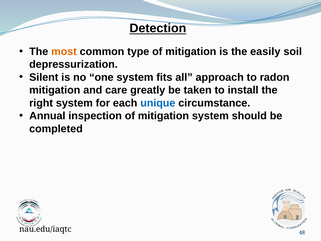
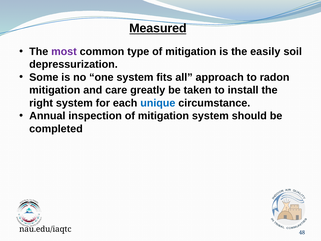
Detection: Detection -> Measured (158, 28)
most colour: orange -> purple (64, 52)
Silent: Silent -> Some (44, 77)
